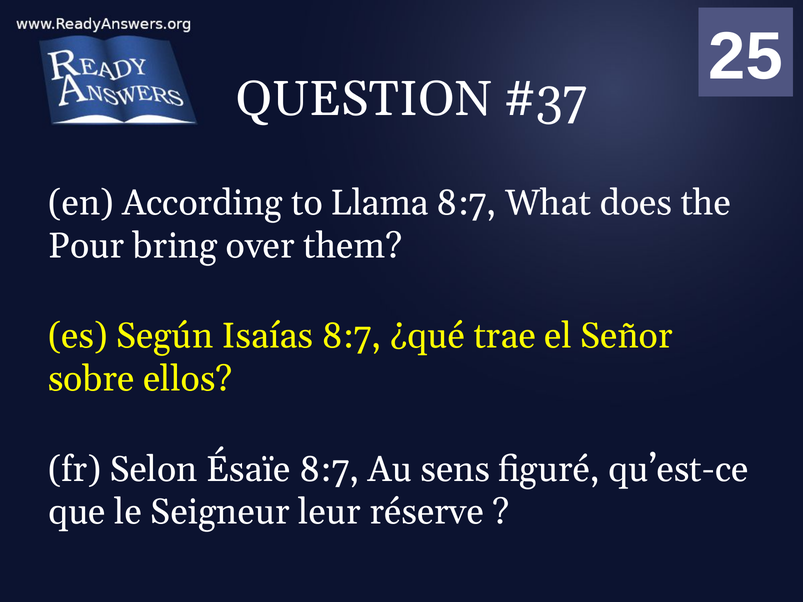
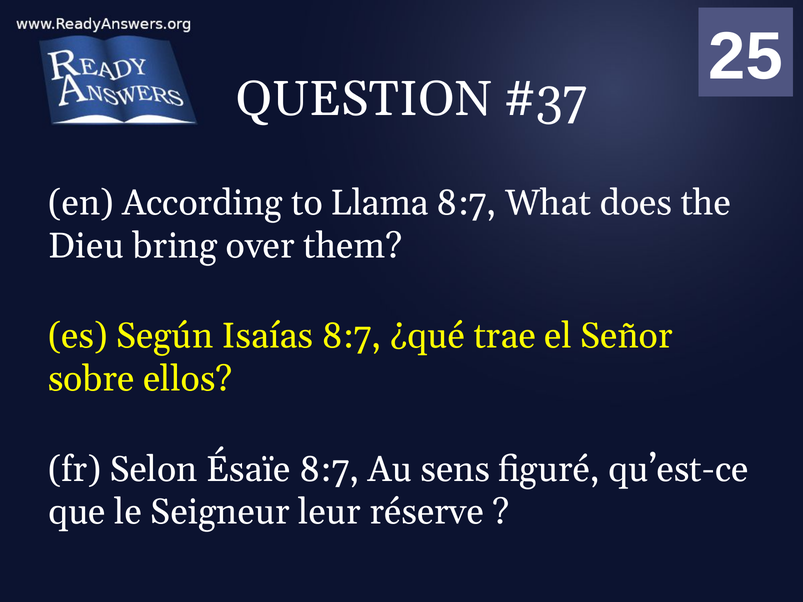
Pour: Pour -> Dieu (86, 246)
